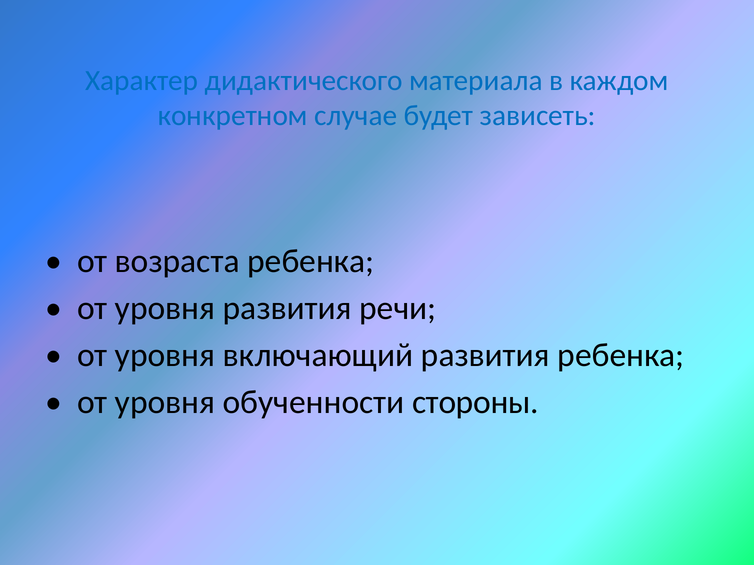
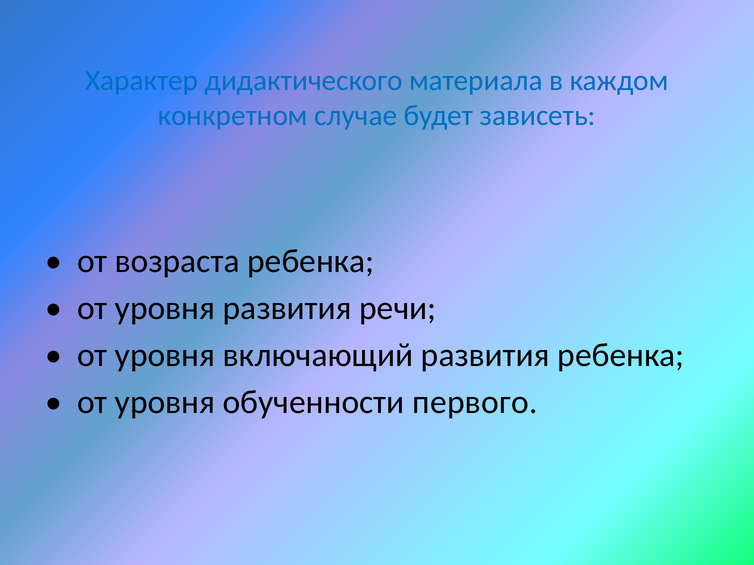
стороны: стороны -> первого (475, 402)
